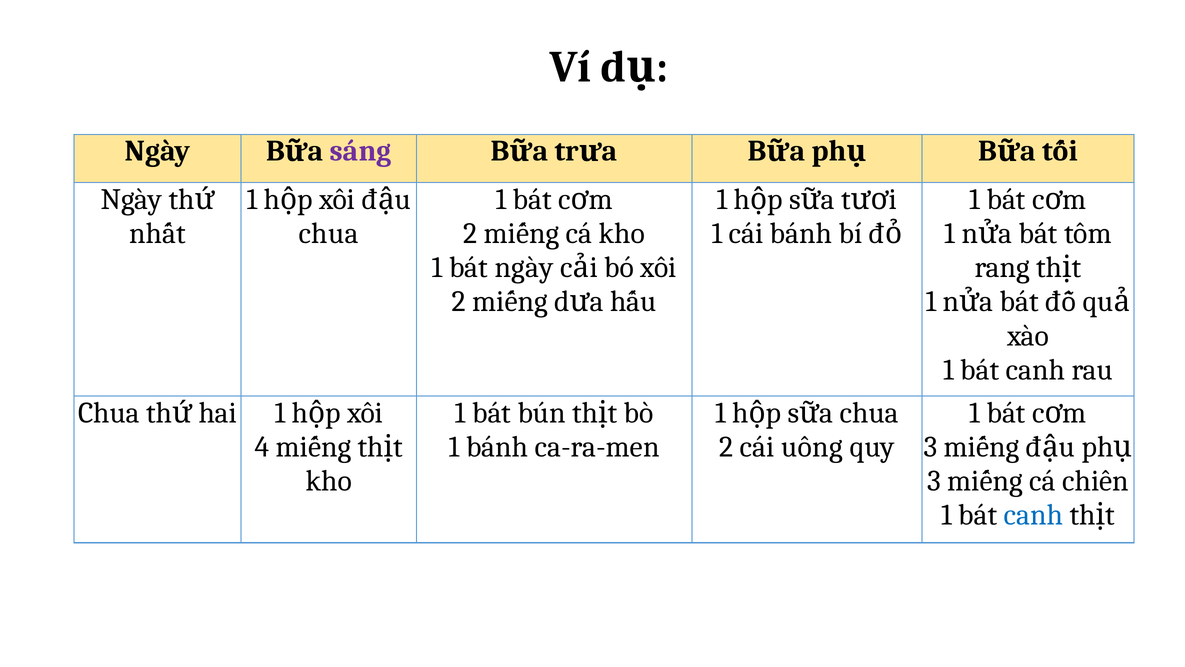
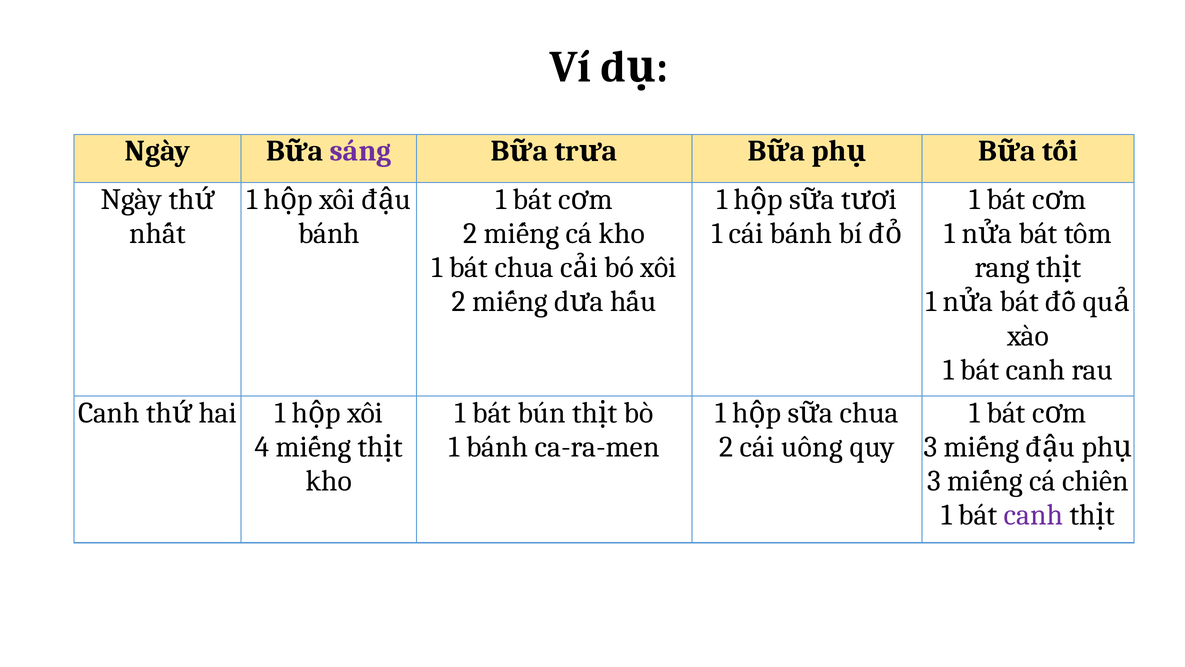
chua: chua -> bánh (329, 233)
bát ngày: ngày -> chua (524, 267)
Chua: Chua -> Canh (109, 413)
canh colour: blue -> purple (1034, 515)
